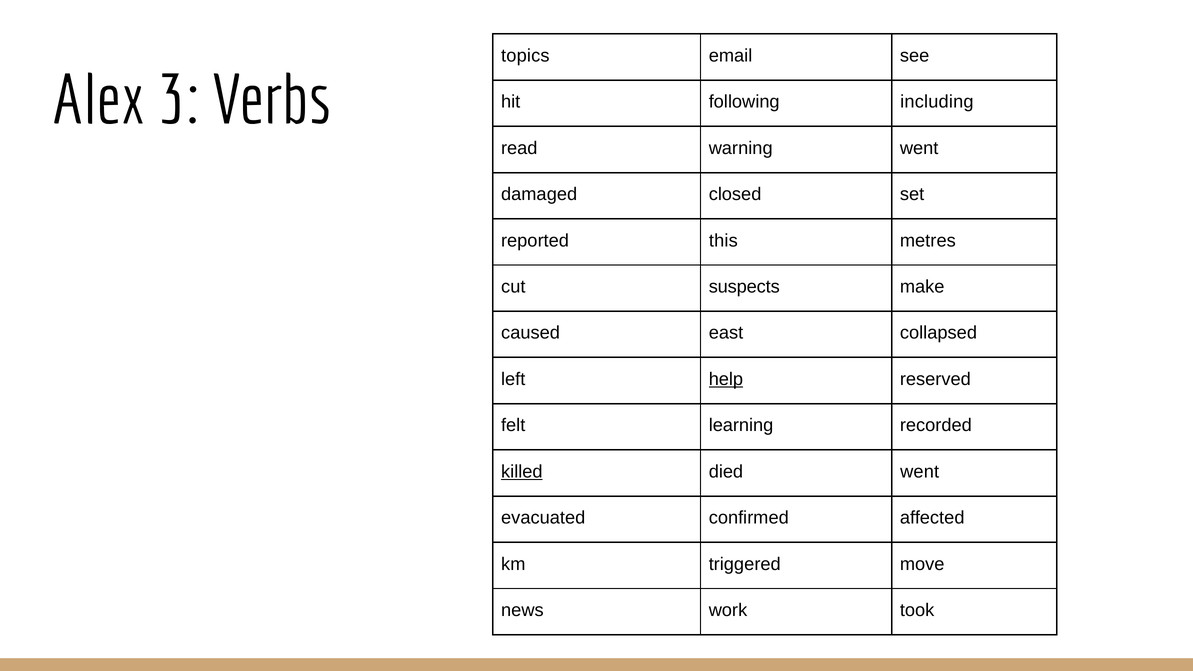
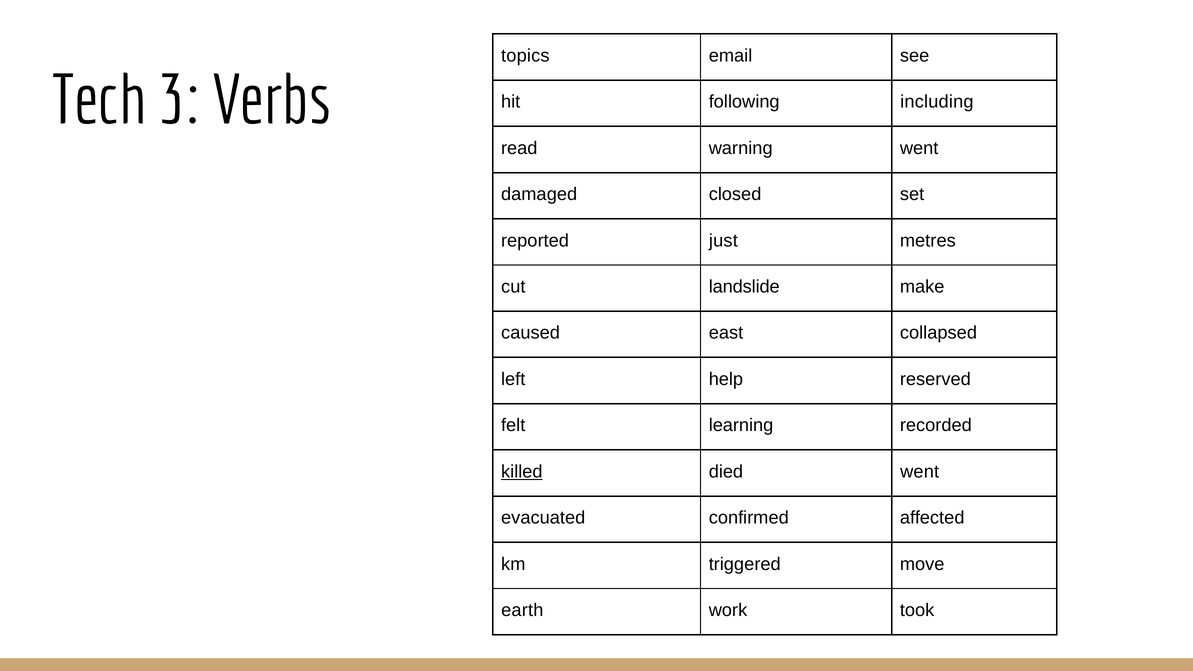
Alex: Alex -> Tech (99, 101)
this: this -> just (723, 241)
suspects: suspects -> landslide (744, 287)
help underline: present -> none (726, 379)
news: news -> earth (522, 610)
